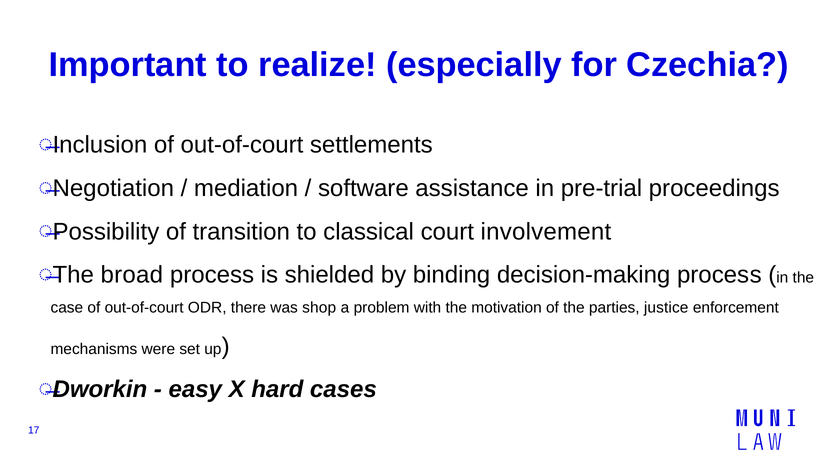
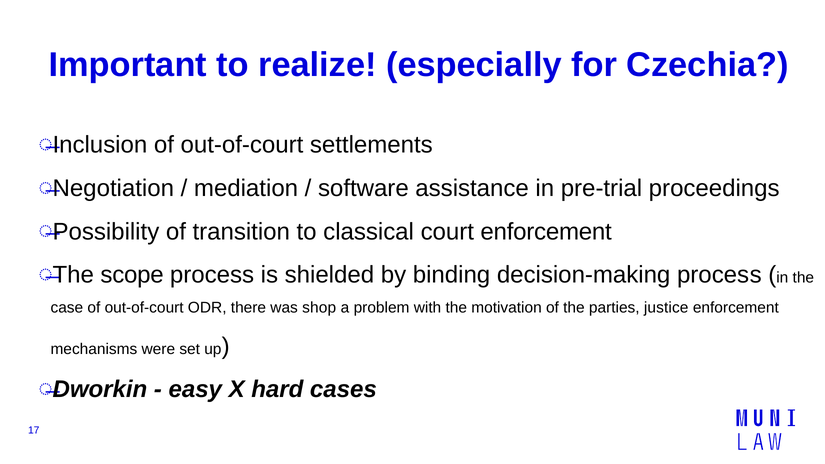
court involvement: involvement -> enforcement (546, 232)
broad: broad -> scope (132, 275)
